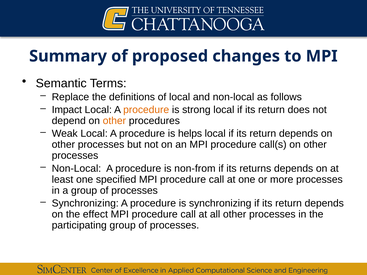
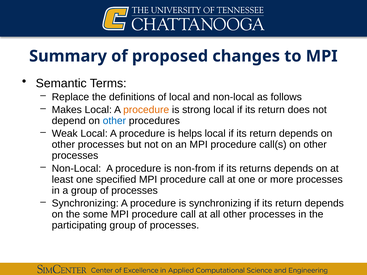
Impact: Impact -> Makes (67, 110)
other colour: orange -> blue (114, 121)
effect: effect -> some (95, 214)
